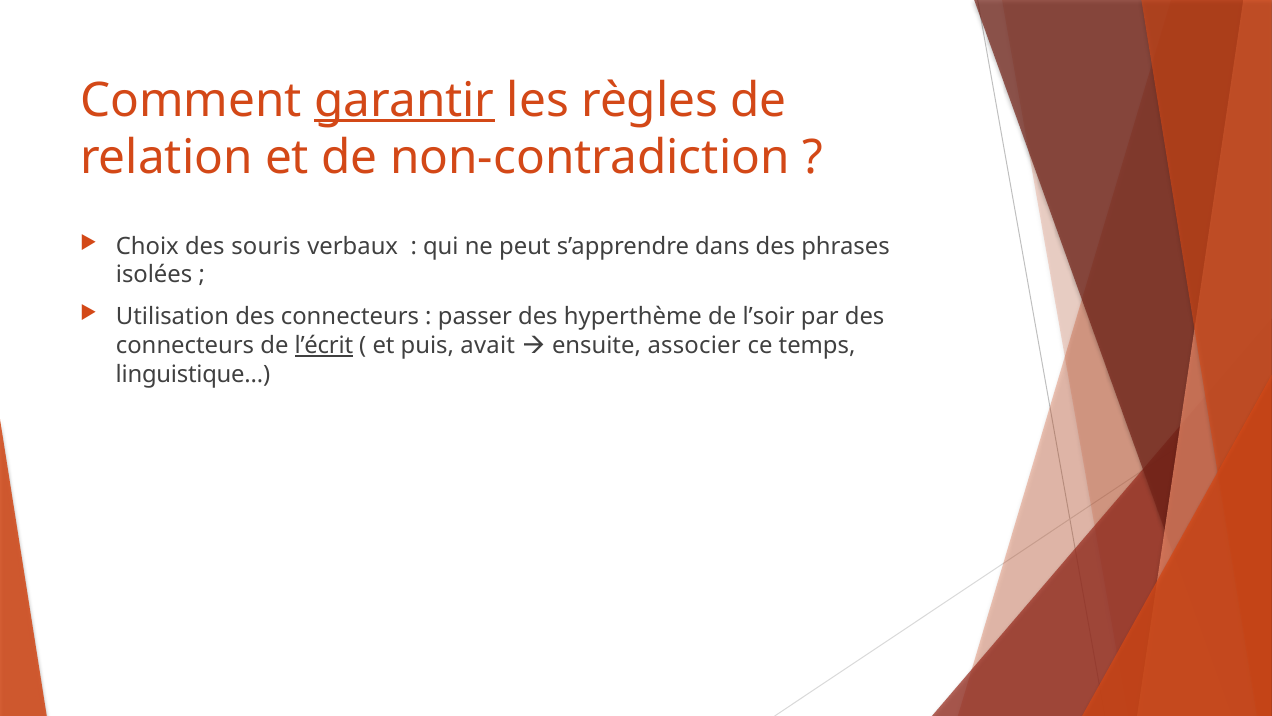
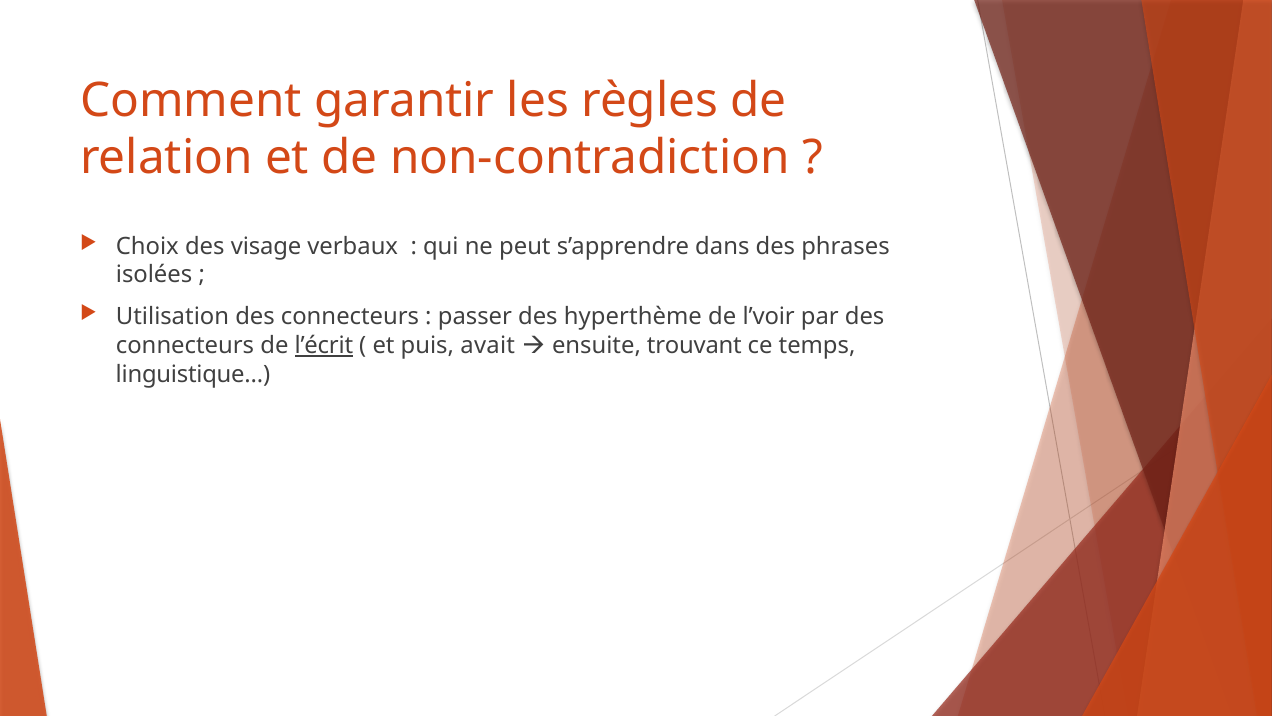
garantir underline: present -> none (404, 100)
souris: souris -> visage (266, 246)
l’soir: l’soir -> l’voir (769, 317)
associer: associer -> trouvant (694, 345)
